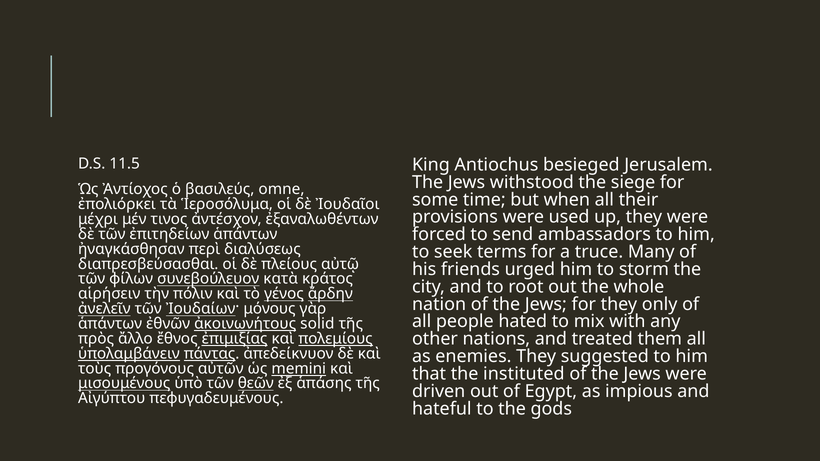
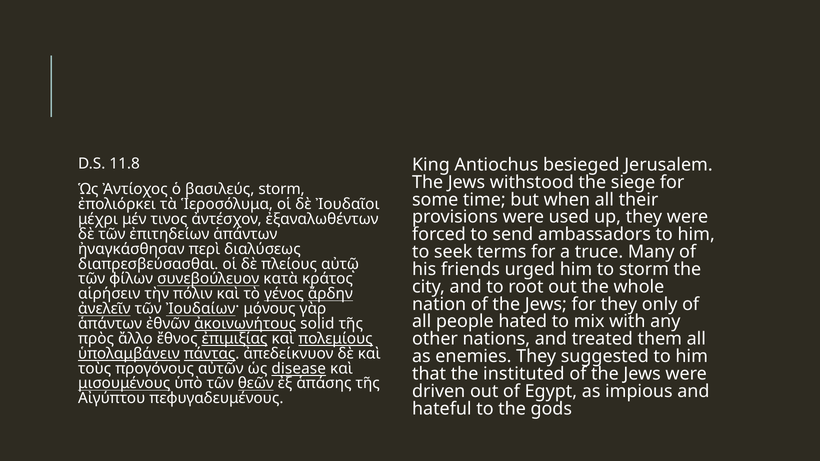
11.5: 11.5 -> 11.8 (125, 164)
βασιλεύς omne: omne -> storm (282, 189)
memini: memini -> disease (299, 369)
